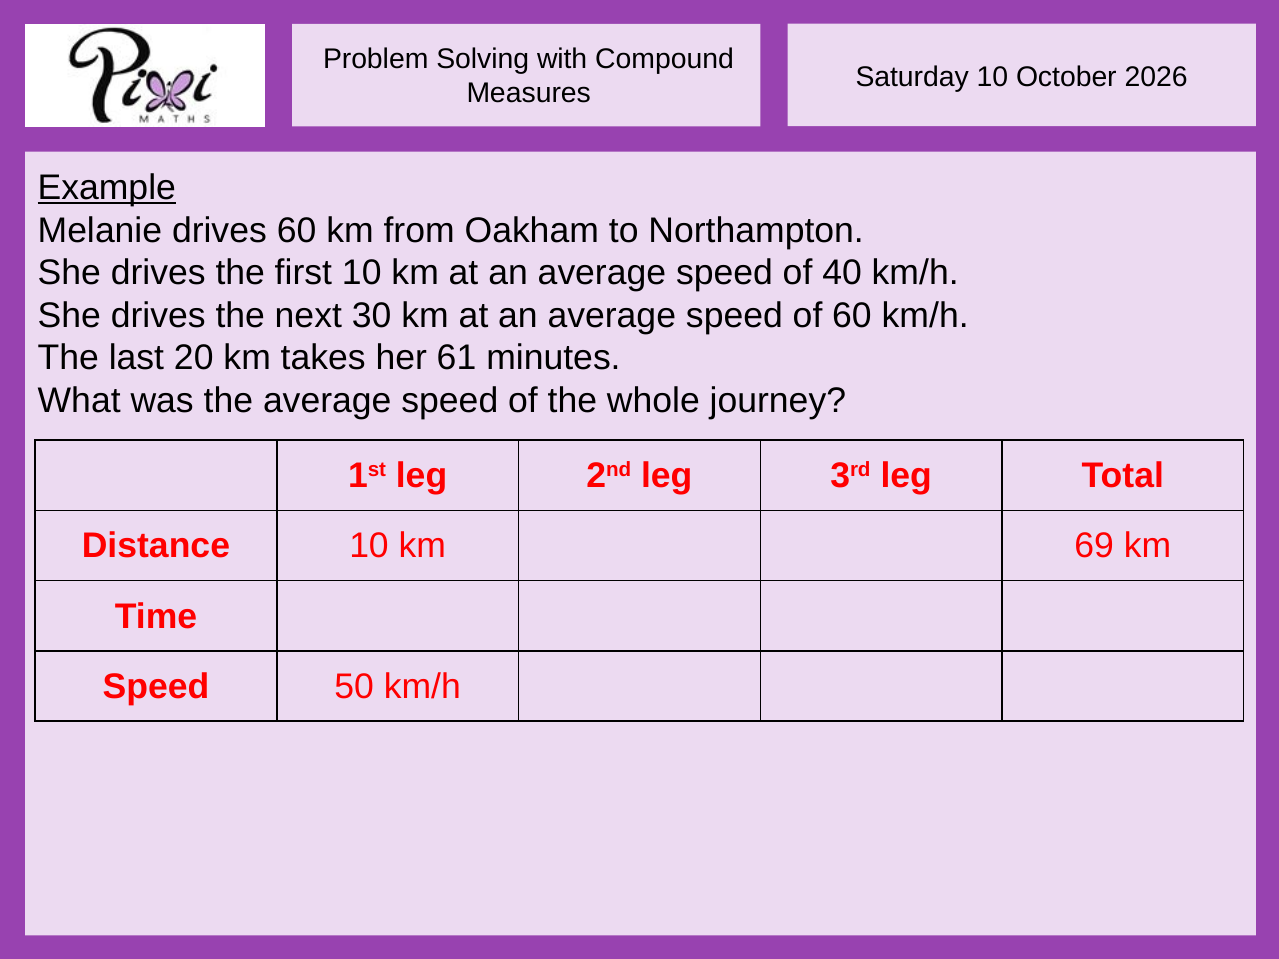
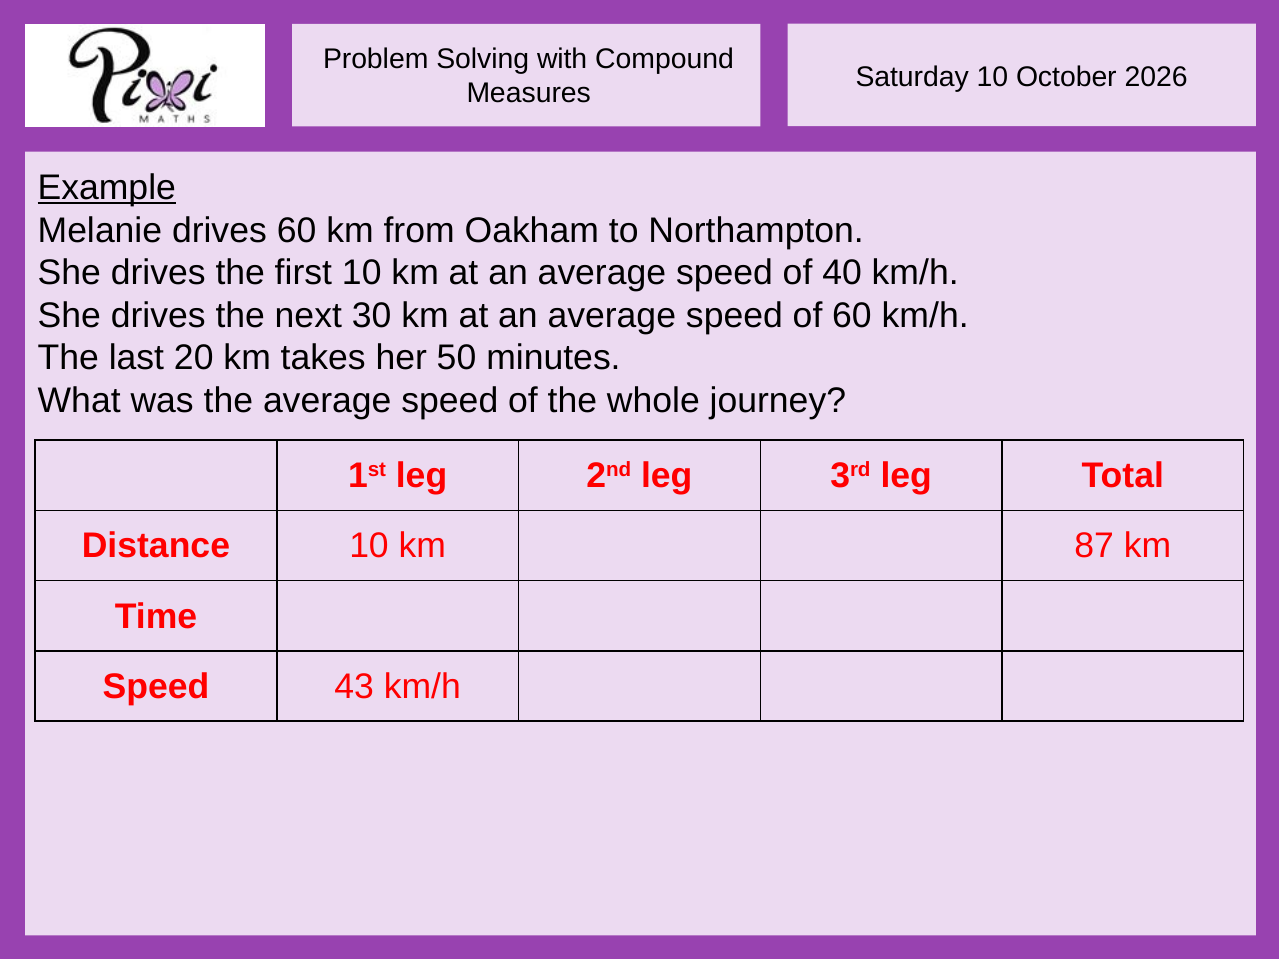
61: 61 -> 50 (457, 358)
69: 69 -> 87 (1094, 546)
50: 50 -> 43 (354, 687)
